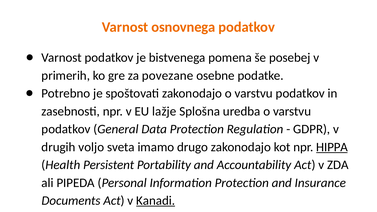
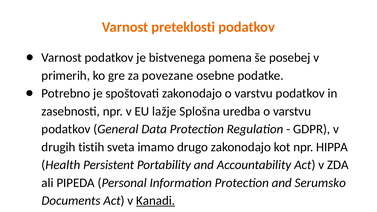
osnovnega: osnovnega -> preteklosti (183, 27)
voljo: voljo -> tistih (91, 147)
HIPPA underline: present -> none (332, 147)
Insurance: Insurance -> Serumsko (320, 183)
